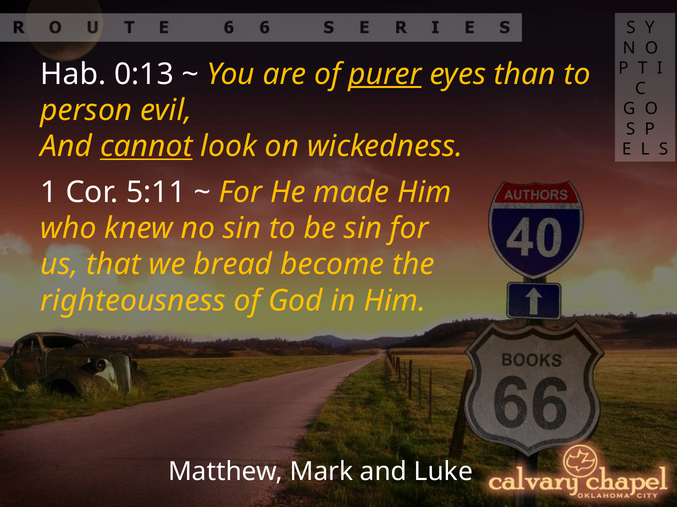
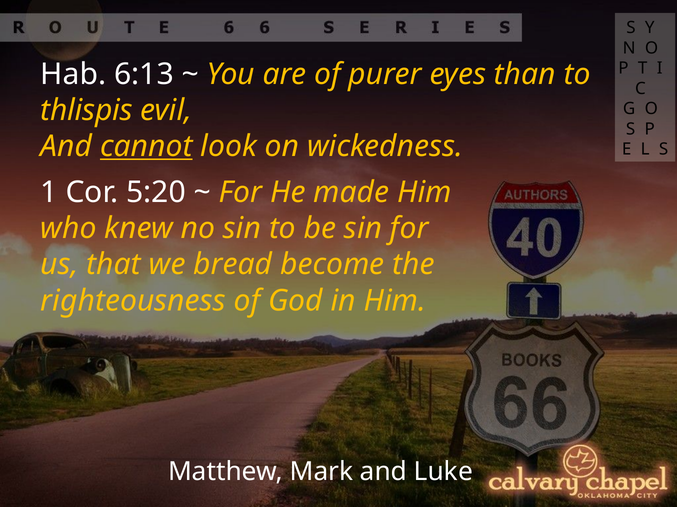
0:13: 0:13 -> 6:13 (144, 74)
purer underline: present -> none (385, 74)
person: person -> thlispis (87, 110)
5:11: 5:11 -> 5:20 (156, 193)
